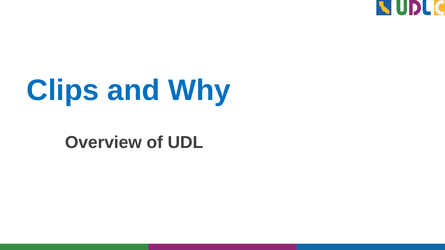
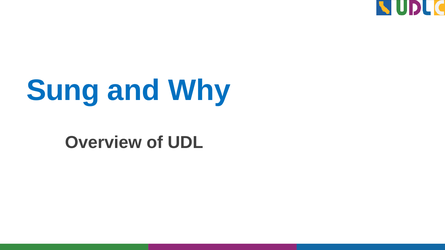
Clips: Clips -> Sung (63, 91)
